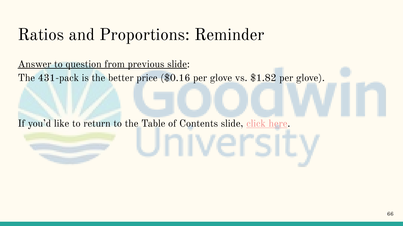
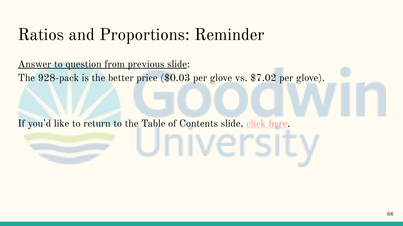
431-pack: 431-pack -> 928-pack (58, 78)
$0.16: $0.16 -> $0.03 (175, 78)
$1.82: $1.82 -> $7.02 (263, 78)
